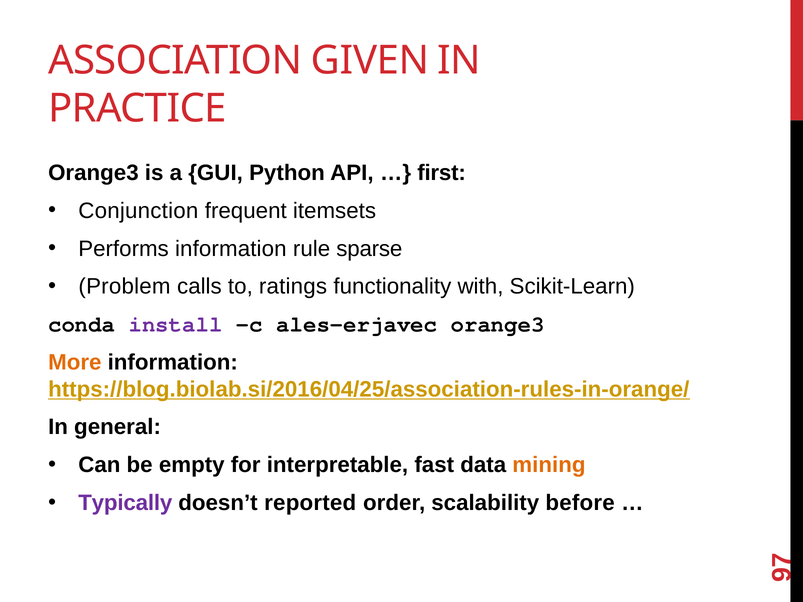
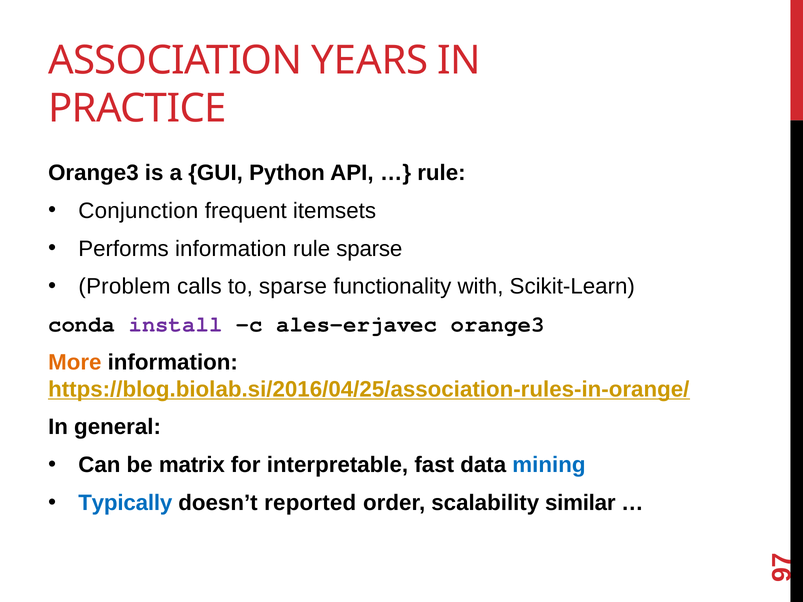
GIVEN: GIVEN -> YEARS (370, 60)
first: first -> rule (441, 173)
to ratings: ratings -> sparse (293, 287)
empty: empty -> matrix (192, 465)
mining colour: orange -> blue (549, 465)
Typically colour: purple -> blue (125, 503)
before: before -> similar (580, 503)
